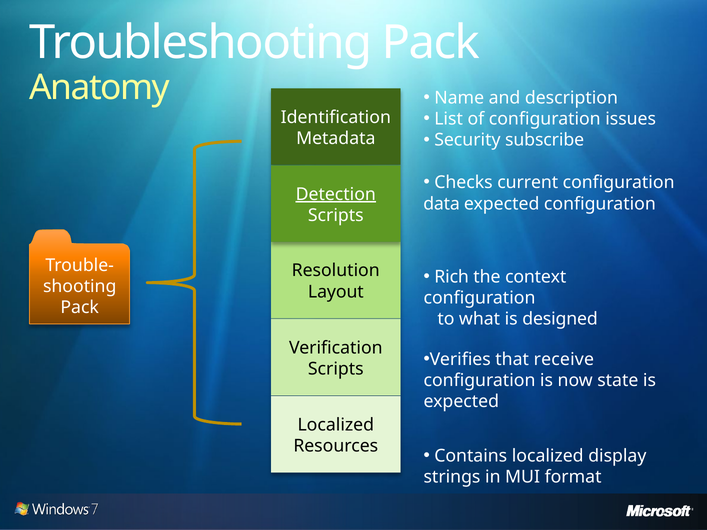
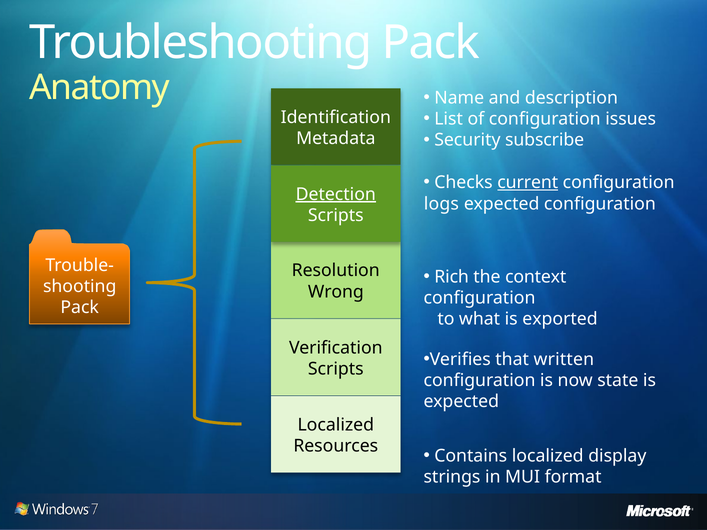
current underline: none -> present (528, 183)
data: data -> logs (441, 204)
Layout: Layout -> Wrong (336, 292)
designed: designed -> exported (560, 319)
receive: receive -> written (564, 359)
